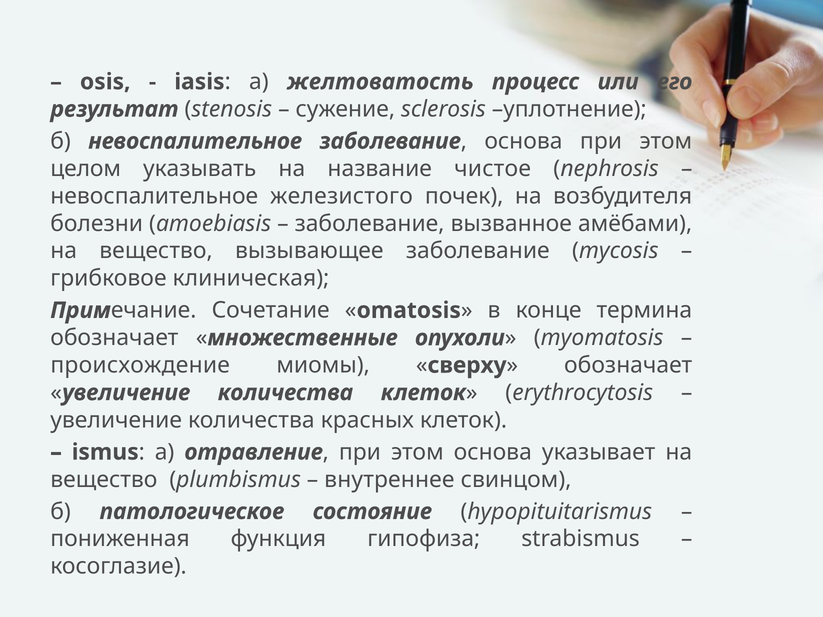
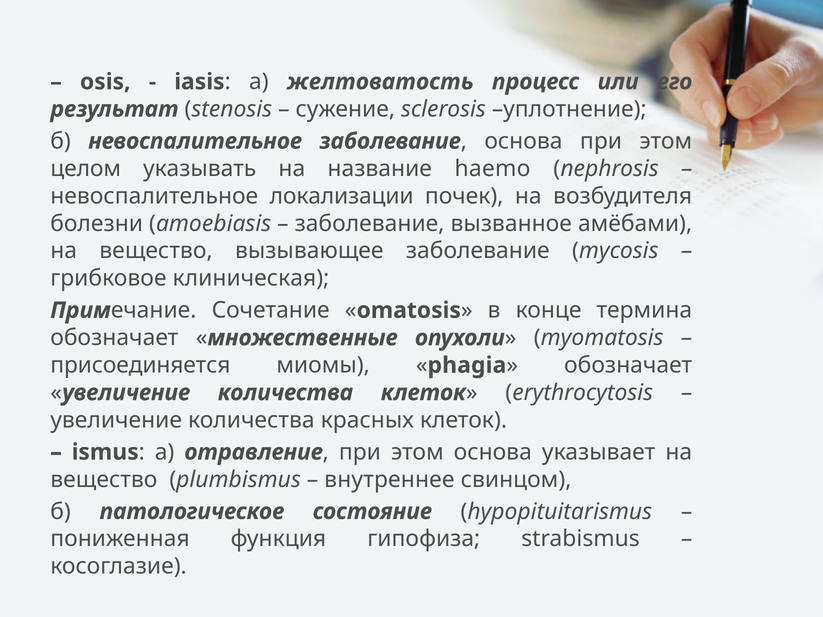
чистое: чистое -> haemo (493, 169)
железистого: железистого -> локализации (342, 196)
происхождение: происхождение -> присоединяется (140, 365)
сверху: сверху -> phagia (467, 365)
